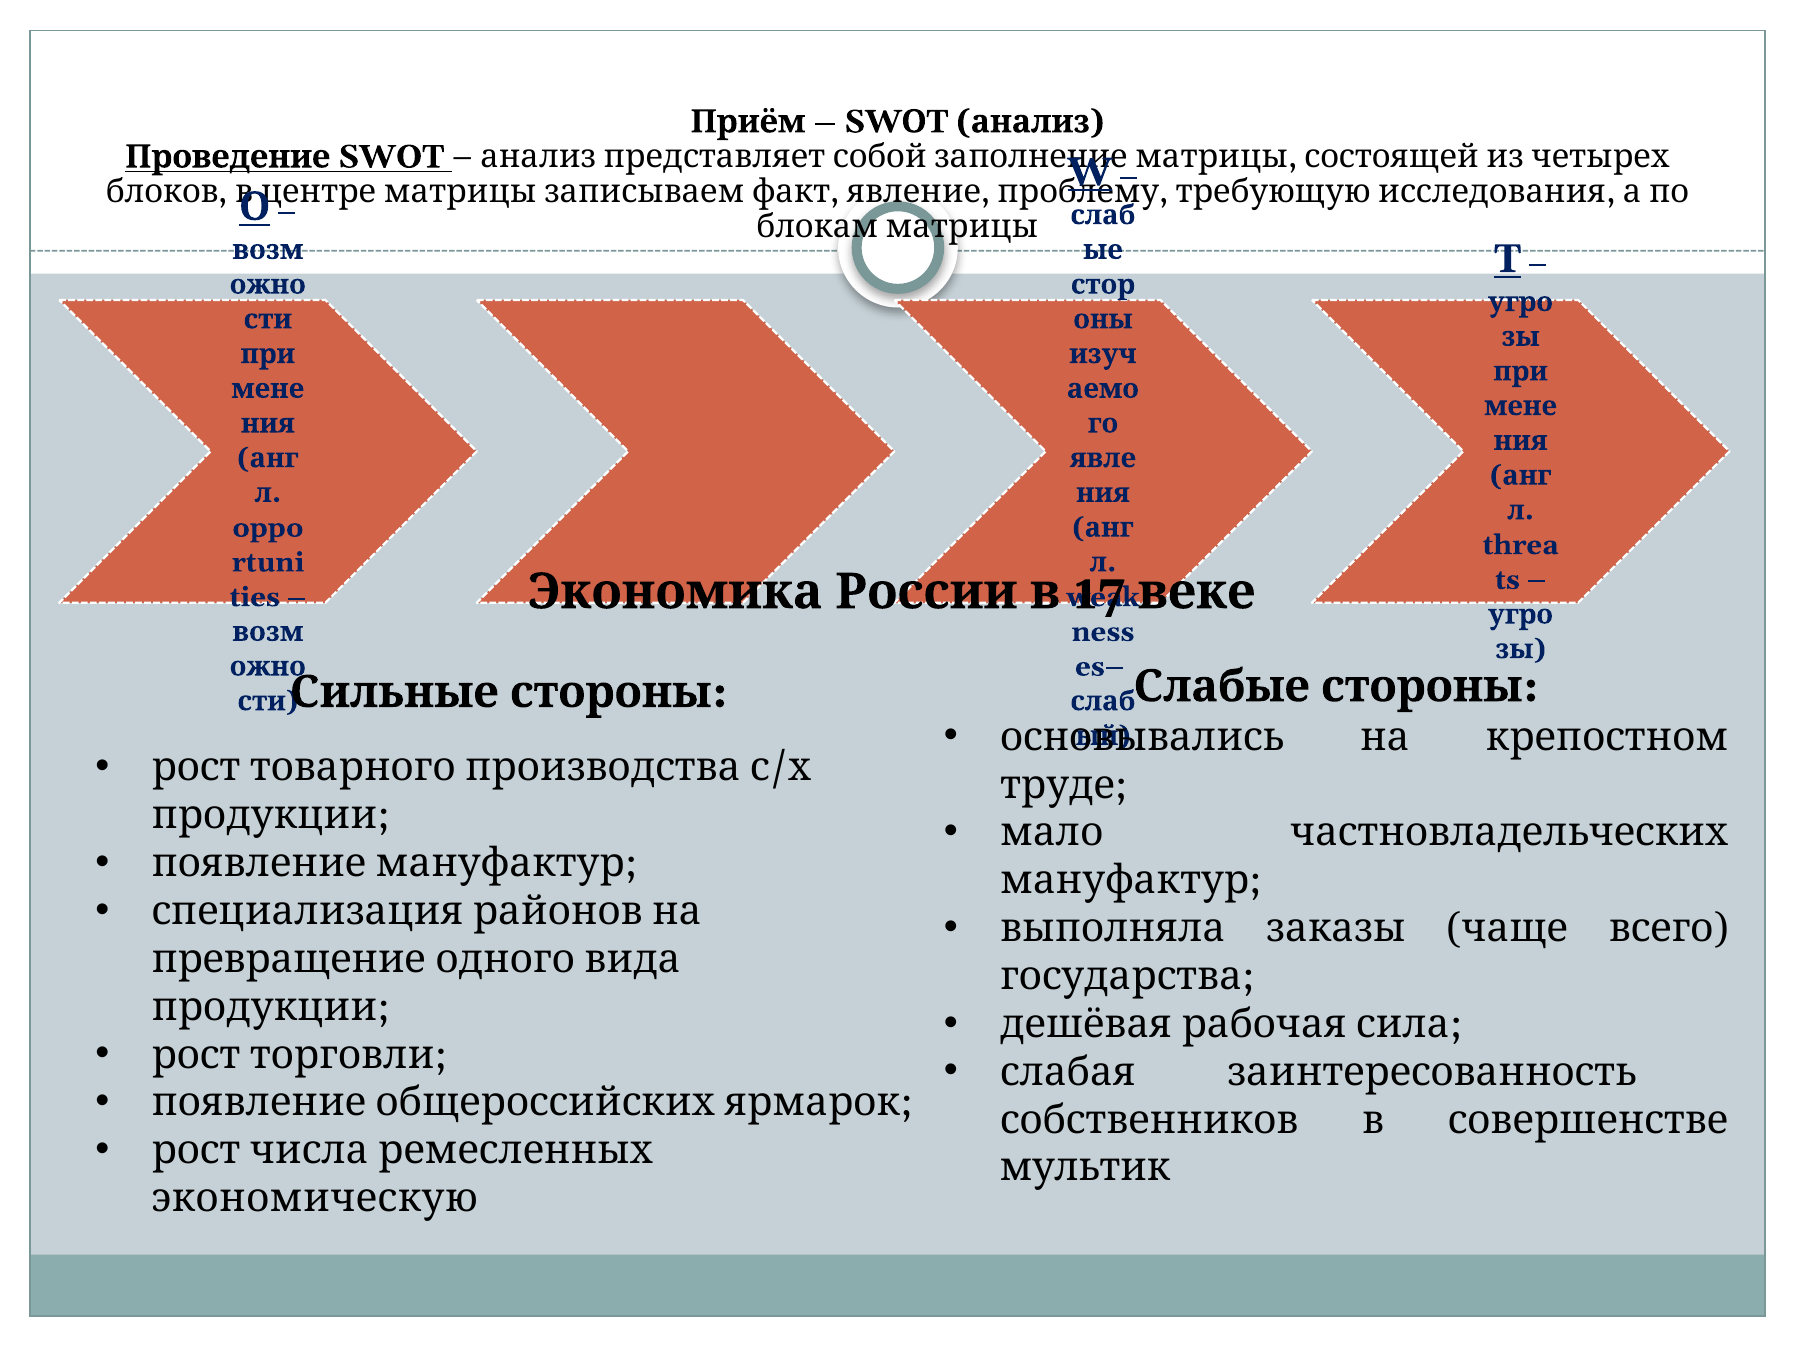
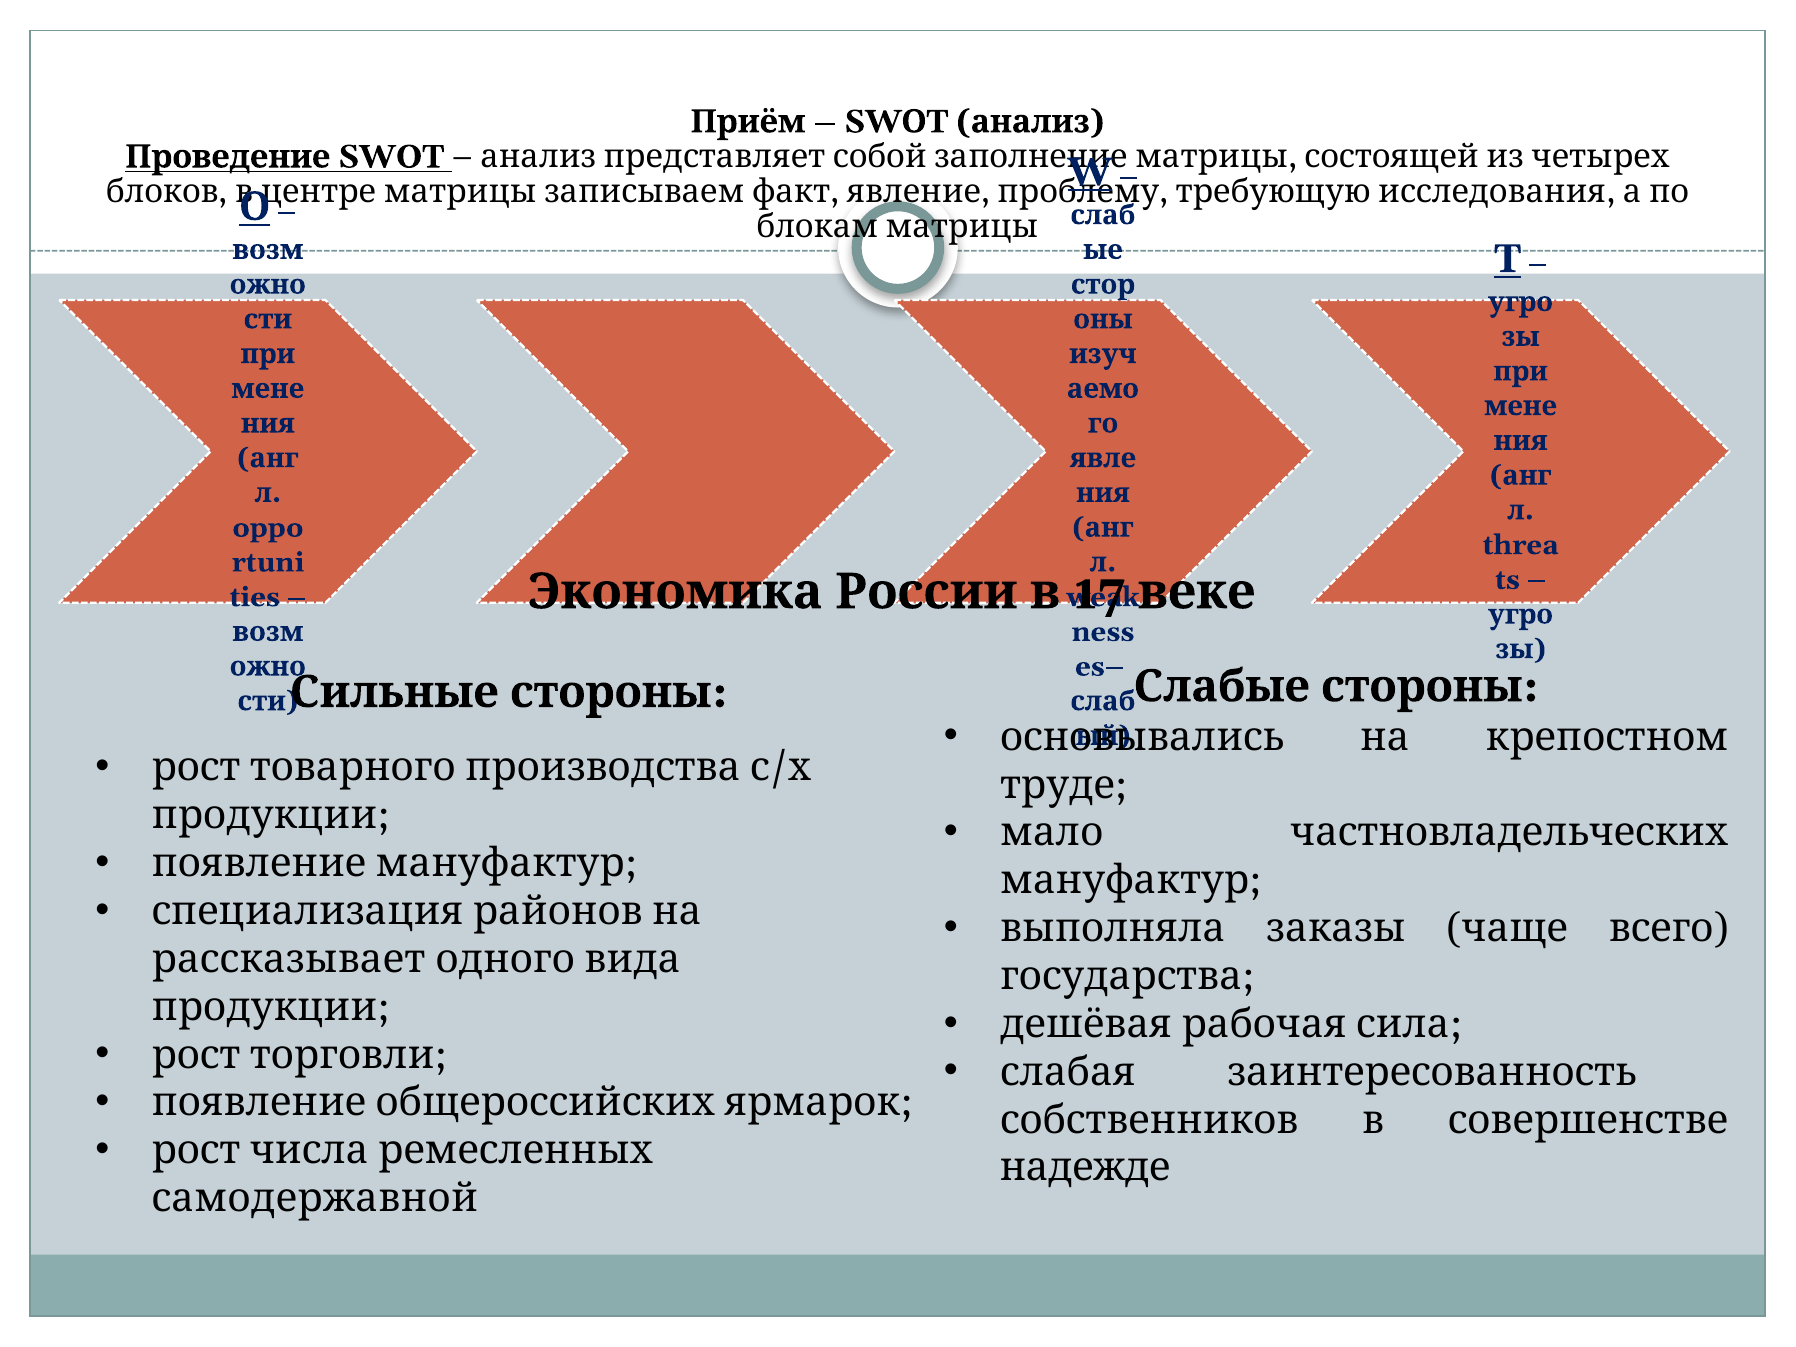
превращение: превращение -> рассказывает (288, 959)
мультик: мультик -> надежде (1085, 1168)
экономическую: экономическую -> самодержавной (315, 1199)
